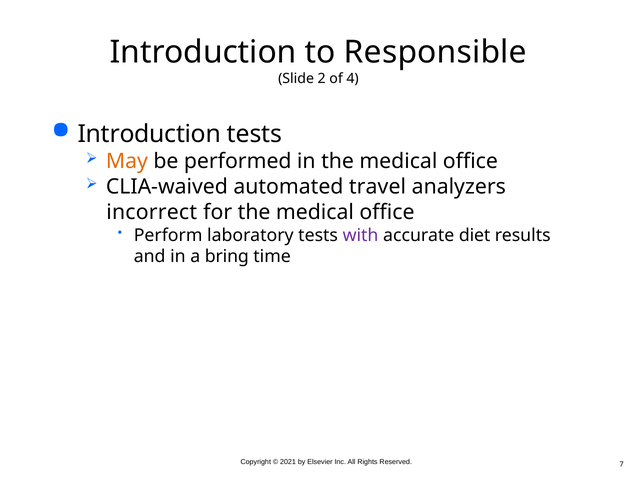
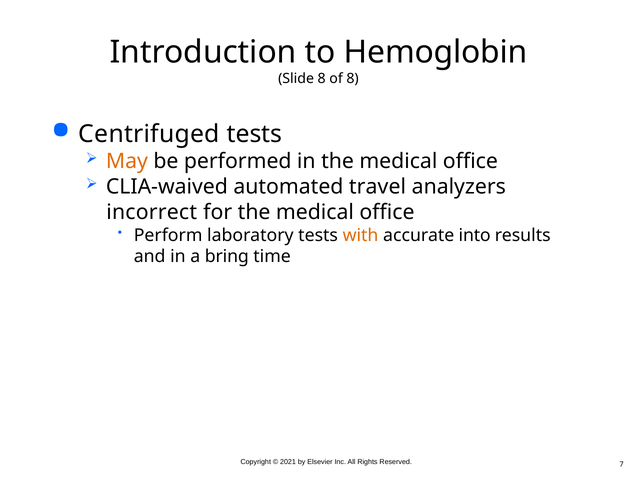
Responsible: Responsible -> Hemoglobin (436, 52)
Slide 2: 2 -> 8 (322, 78)
of 4: 4 -> 8 (353, 78)
Introduction: Introduction -> Centrifuged (149, 134)
with colour: purple -> orange (361, 236)
diet: diet -> into (475, 236)
